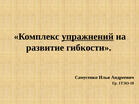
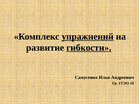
гибкости underline: none -> present (89, 48)
